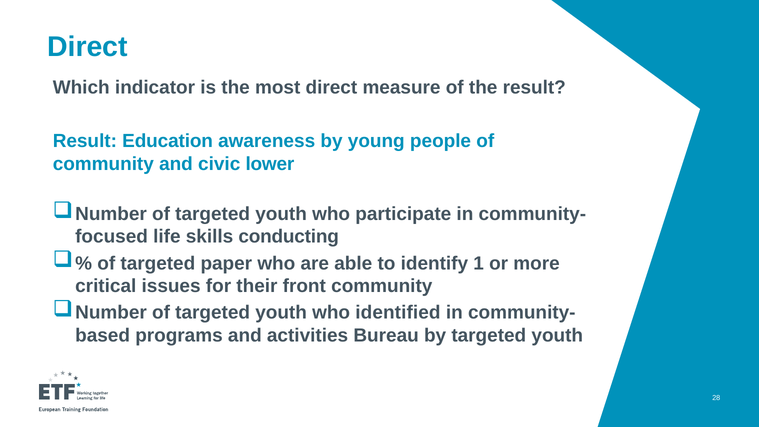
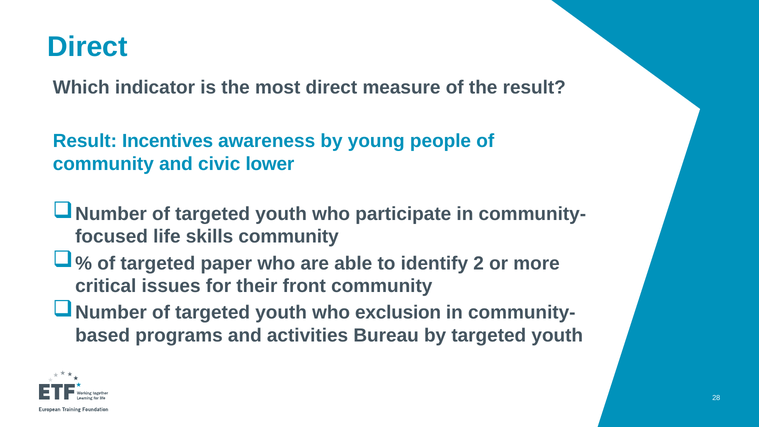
Education: Education -> Incentives (168, 141)
skills conducting: conducting -> community (289, 237)
1: 1 -> 2 (479, 263)
identified: identified -> exclusion (398, 313)
